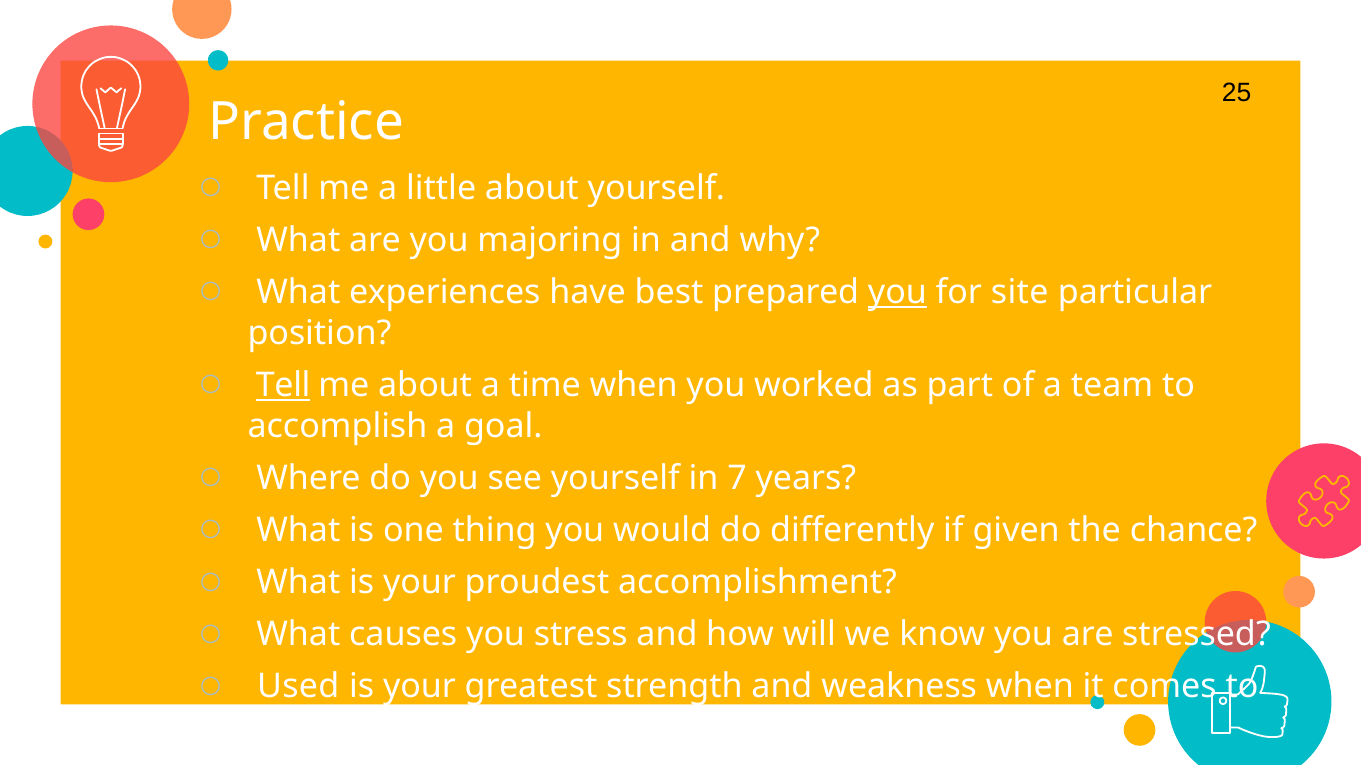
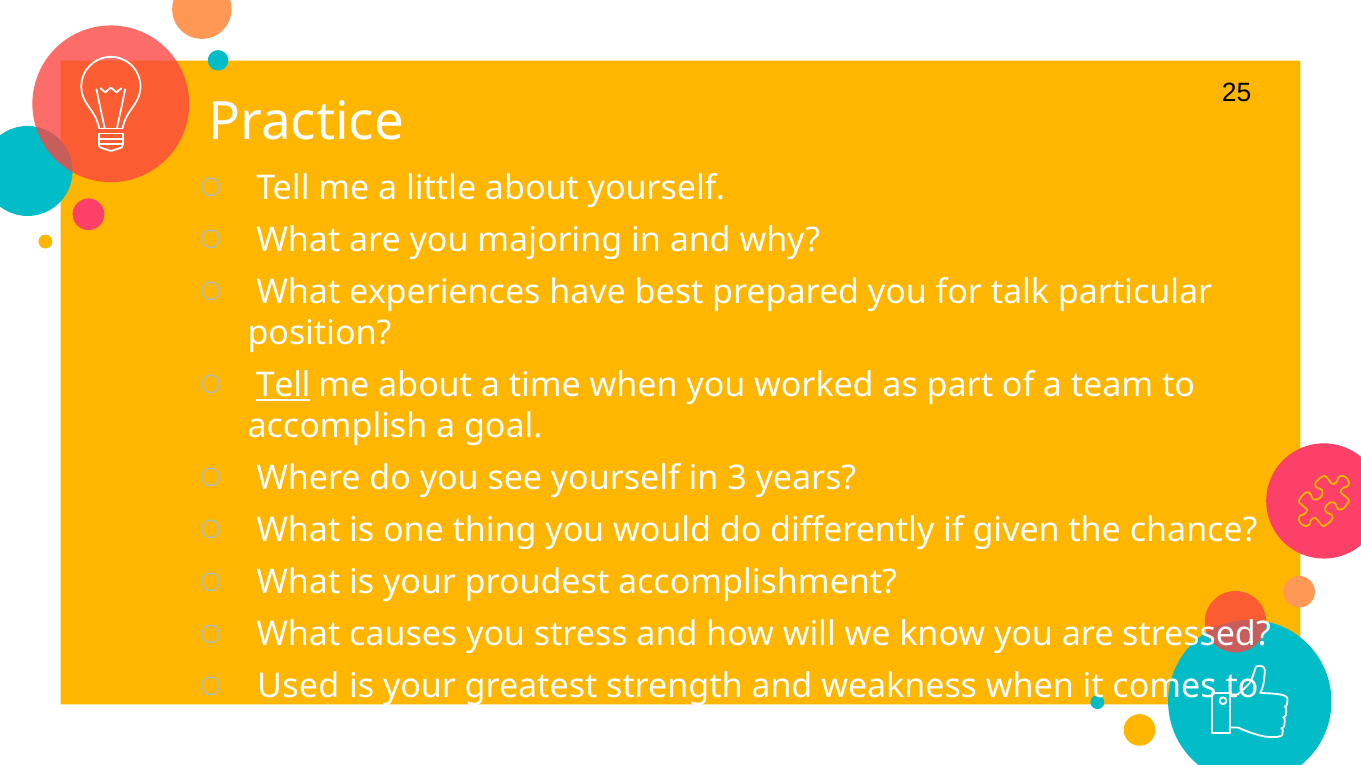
you underline: present -> none (897, 292)
site: site -> talk (1020, 292)
7: 7 -> 3 (737, 478)
